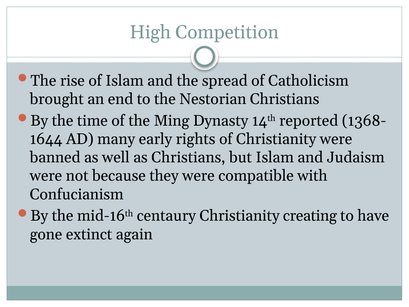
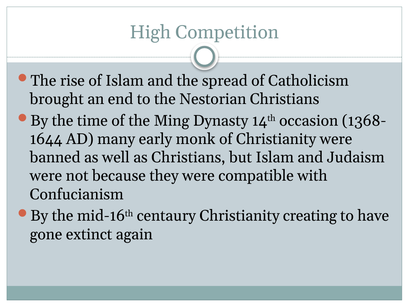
reported: reported -> occasion (309, 121)
rights: rights -> monk (196, 139)
